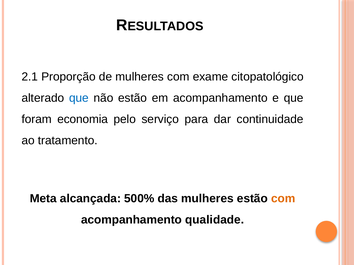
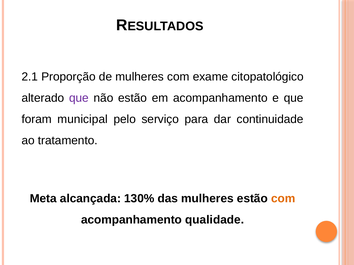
que colour: blue -> purple (79, 98)
economia: economia -> municipal (83, 119)
500%: 500% -> 130% (139, 199)
